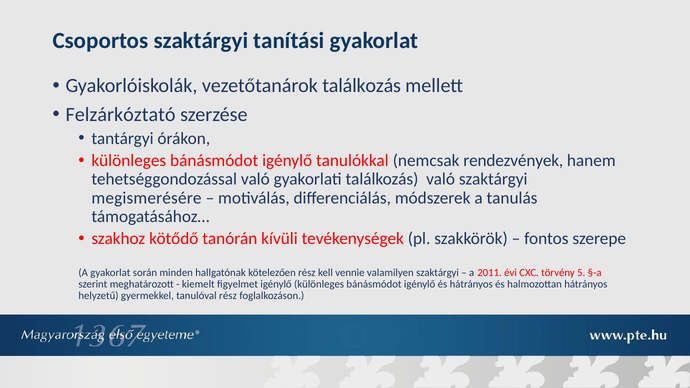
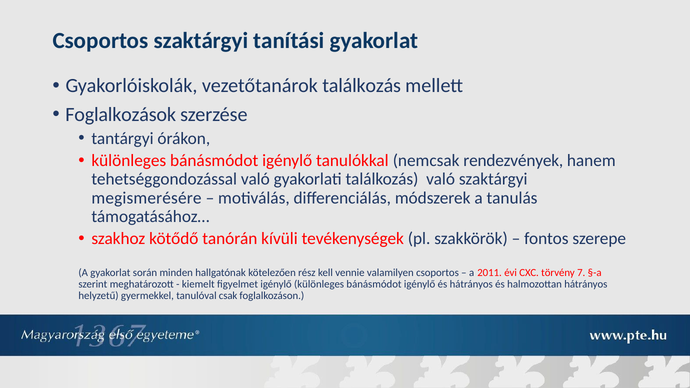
Felzárkóztató: Felzárkóztató -> Foglalkozások (121, 115)
valamilyen szaktárgyi: szaktárgyi -> csoportos (437, 273)
5: 5 -> 7 (581, 273)
tanulóval rész: rész -> csak (228, 296)
